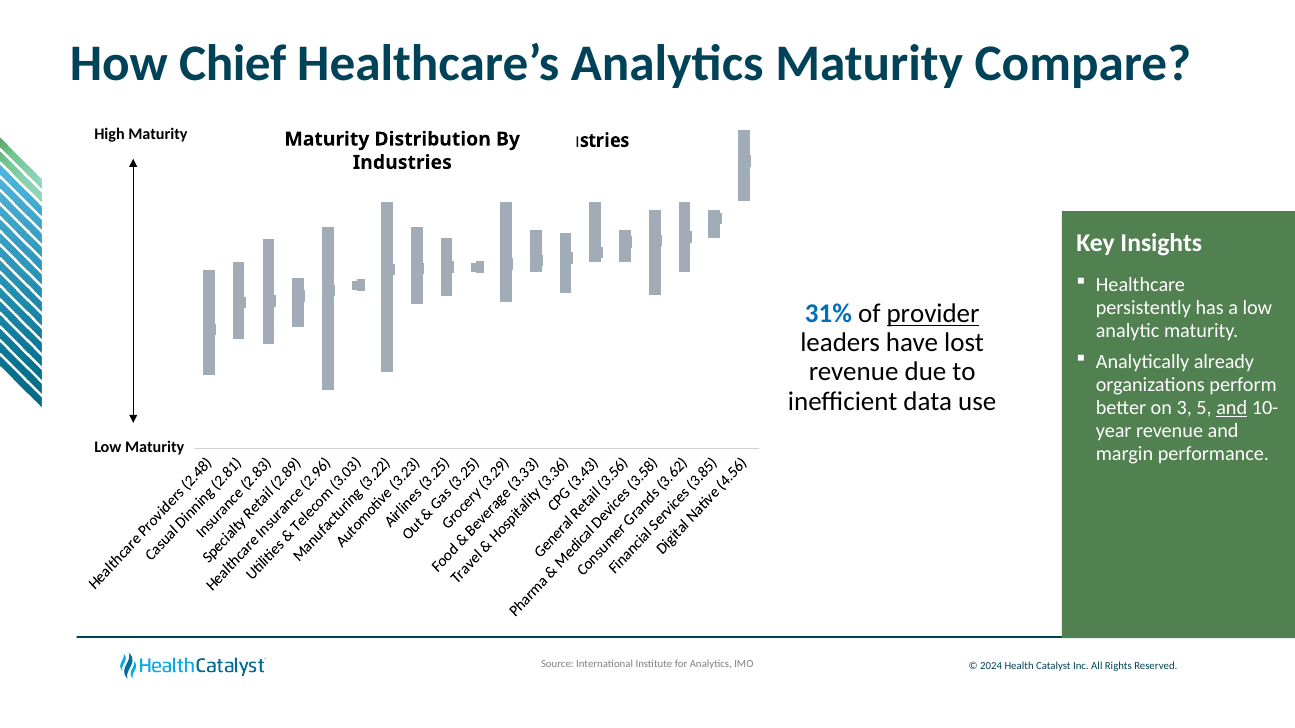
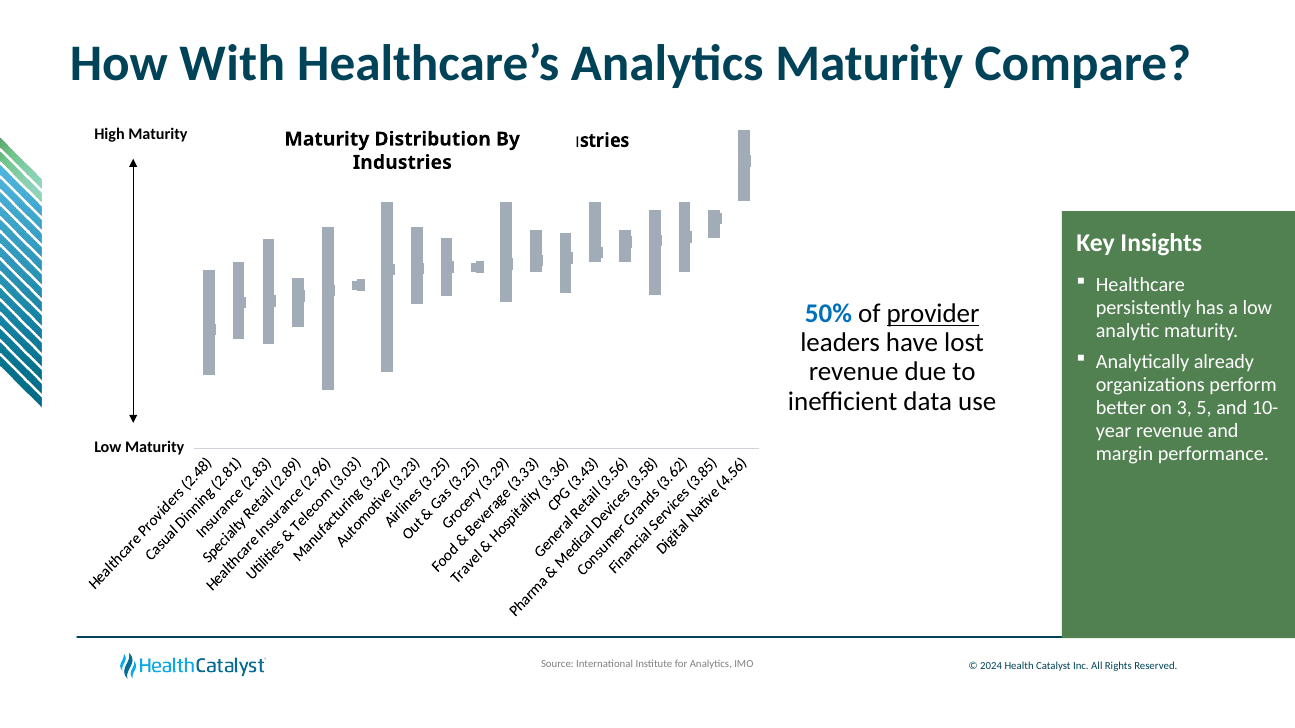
Chief: Chief -> With (232, 64)
31%: 31% -> 50% (828, 314)
and underline: present -> none (1232, 408)
